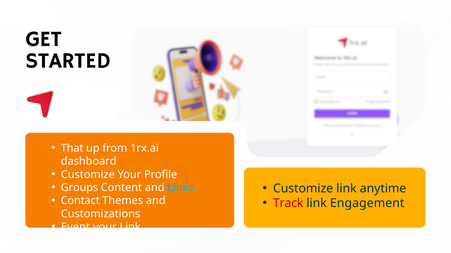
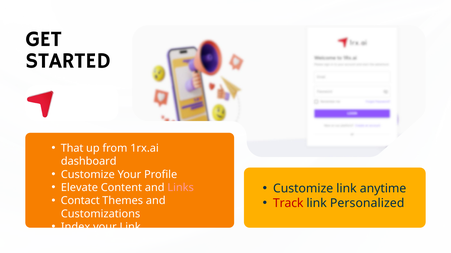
Groups: Groups -> Elevate (79, 188)
Links colour: light blue -> pink (181, 188)
Engagement: Engagement -> Personalized (367, 204)
Event: Event -> Index (76, 228)
